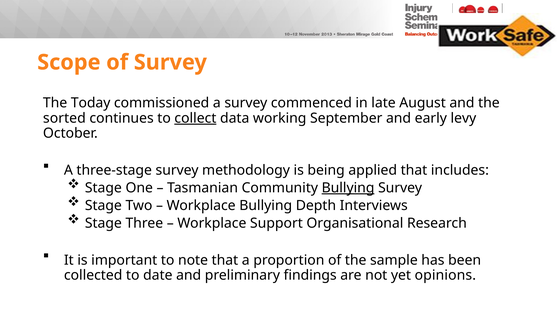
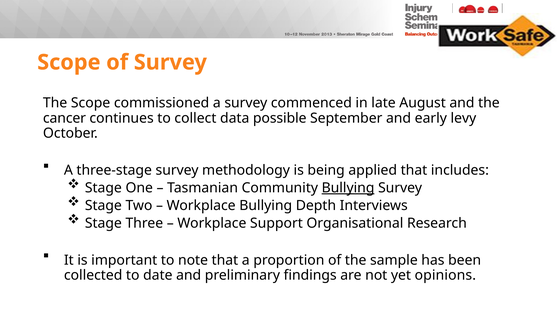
The Today: Today -> Scope (91, 103)
sorted: sorted -> cancer (64, 118)
collect underline: present -> none (195, 118)
working: working -> possible (280, 118)
